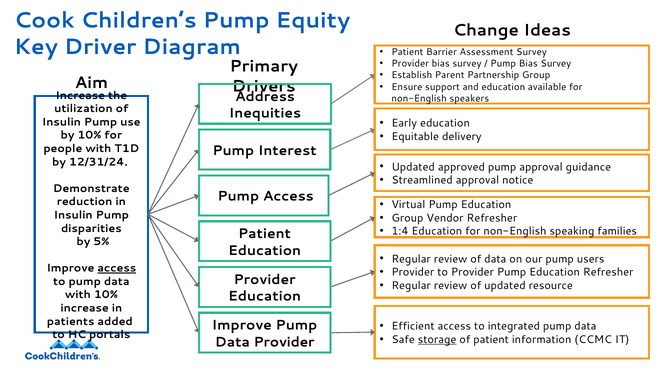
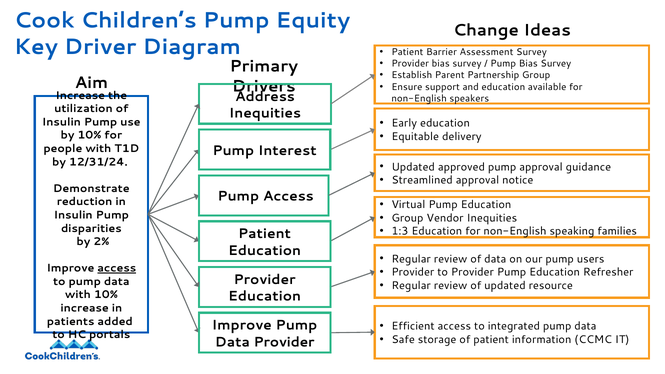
Vendor Refresher: Refresher -> Inequities (492, 218)
1:4: 1:4 -> 1:3 (400, 231)
5%: 5% -> 2% (101, 242)
storage underline: present -> none (437, 340)
